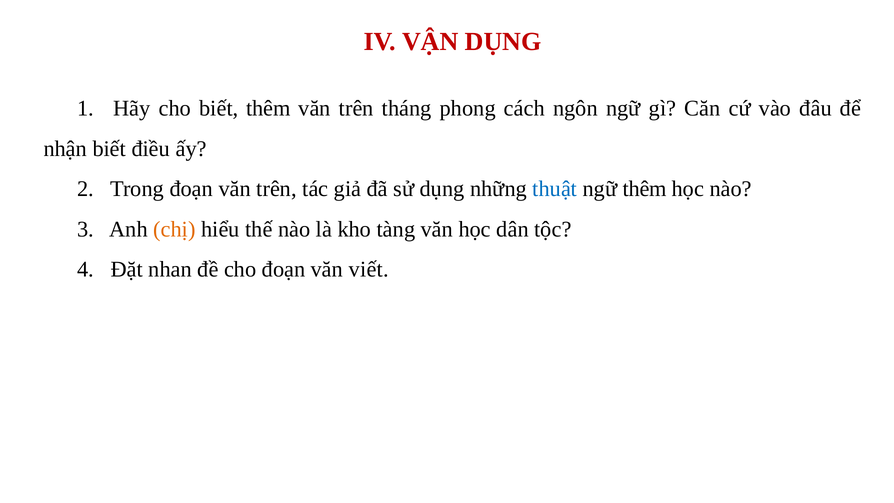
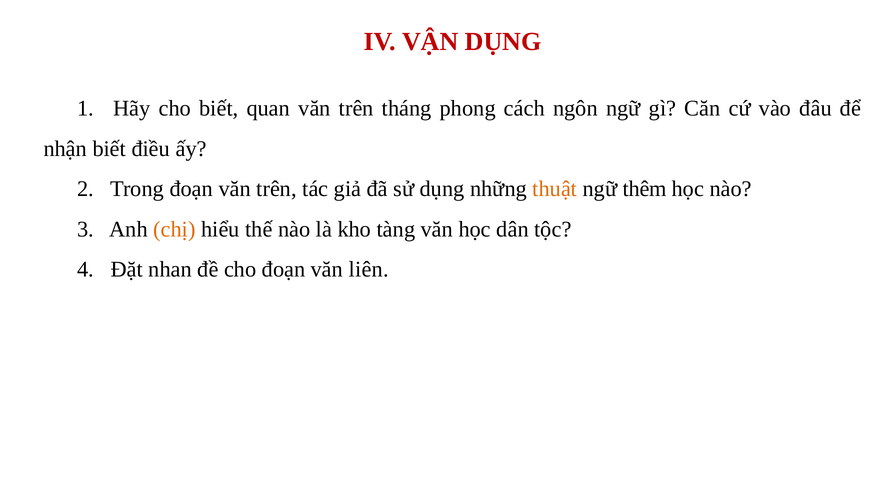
biết thêm: thêm -> quan (268, 108)
thuật colour: blue -> orange (555, 189)
viết: viết -> liên (369, 269)
